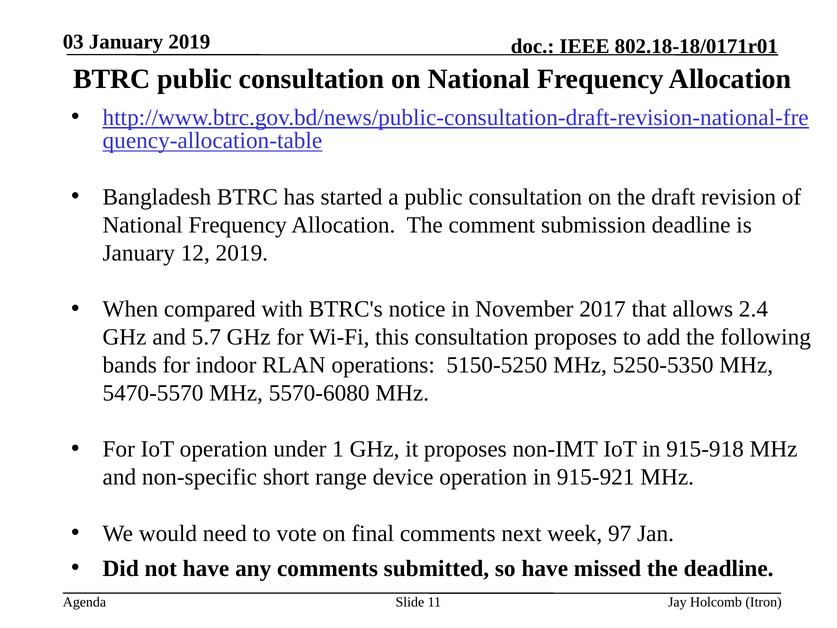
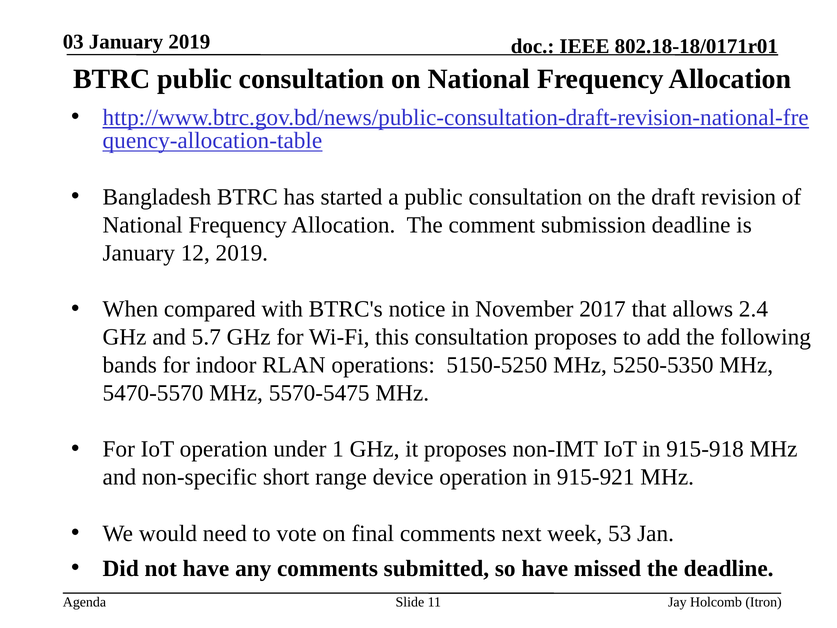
5570-6080: 5570-6080 -> 5570-5475 (319, 393)
97: 97 -> 53 (620, 533)
